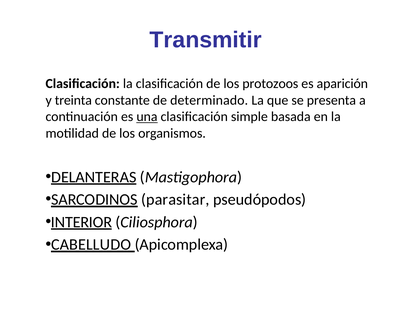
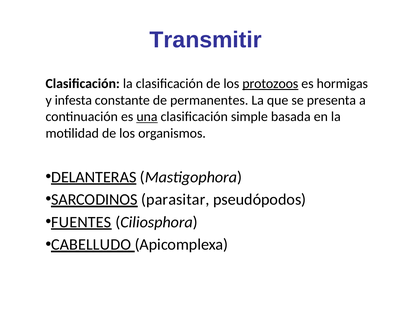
protozoos underline: none -> present (270, 84)
aparición: aparición -> hormigas (342, 84)
treinta: treinta -> infesta (73, 100)
determinado: determinado -> permanentes (209, 100)
INTERIOR: INTERIOR -> FUENTES (81, 222)
